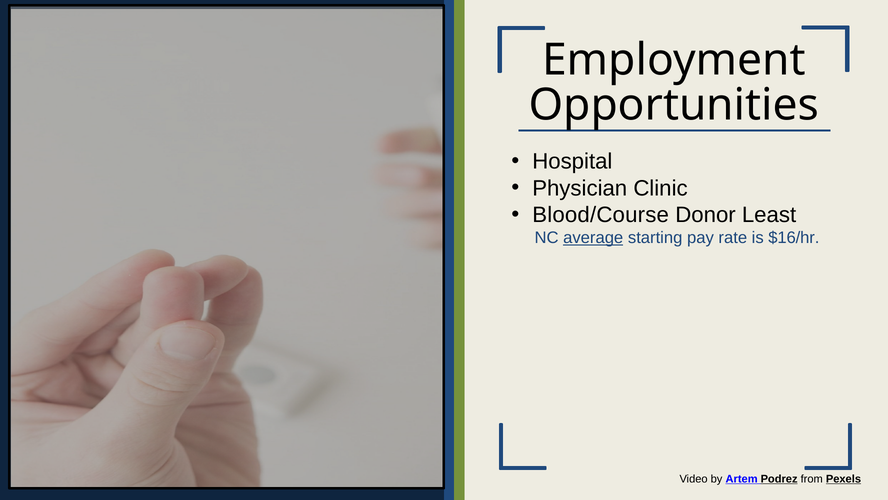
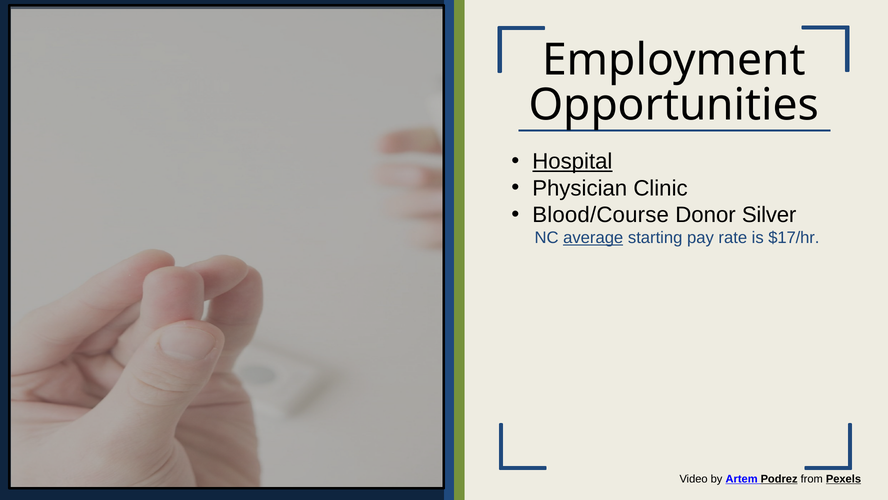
Hospital underline: none -> present (572, 161)
Least: Least -> Silver (769, 215)
$16/hr: $16/hr -> $17/hr (794, 238)
